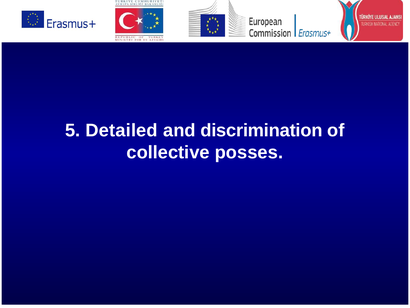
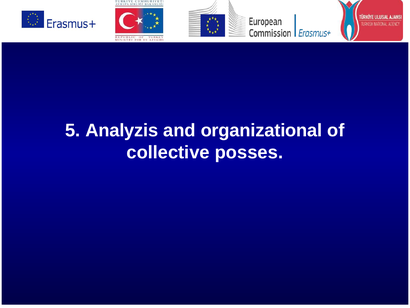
Detailed: Detailed -> Analyzis (122, 130)
discrimination: discrimination -> organizational (261, 130)
